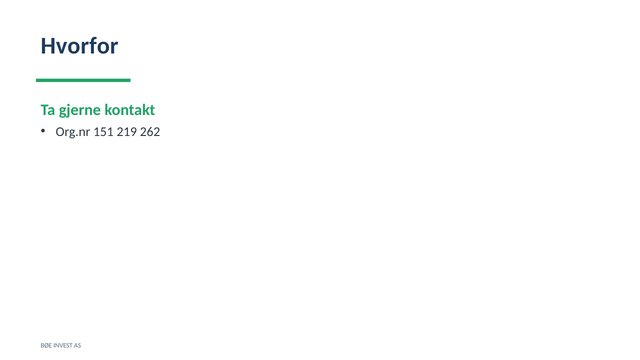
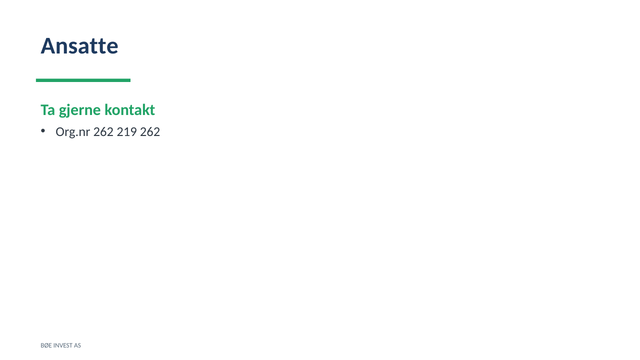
Hvorfor: Hvorfor -> Ansatte (80, 46)
Org.nr 151: 151 -> 262 (103, 132)
